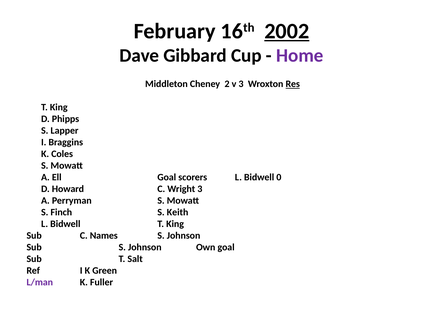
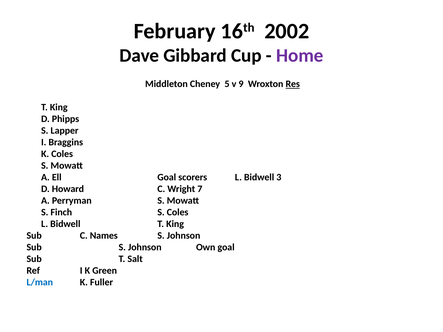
2002 underline: present -> none (287, 31)
2: 2 -> 5 (227, 84)
v 3: 3 -> 9 (241, 84)
0: 0 -> 3 (279, 177)
Wright 3: 3 -> 7 (200, 189)
S Keith: Keith -> Coles (178, 212)
L/man colour: purple -> blue (40, 282)
